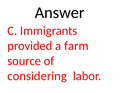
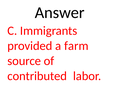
considering: considering -> contributed (37, 75)
